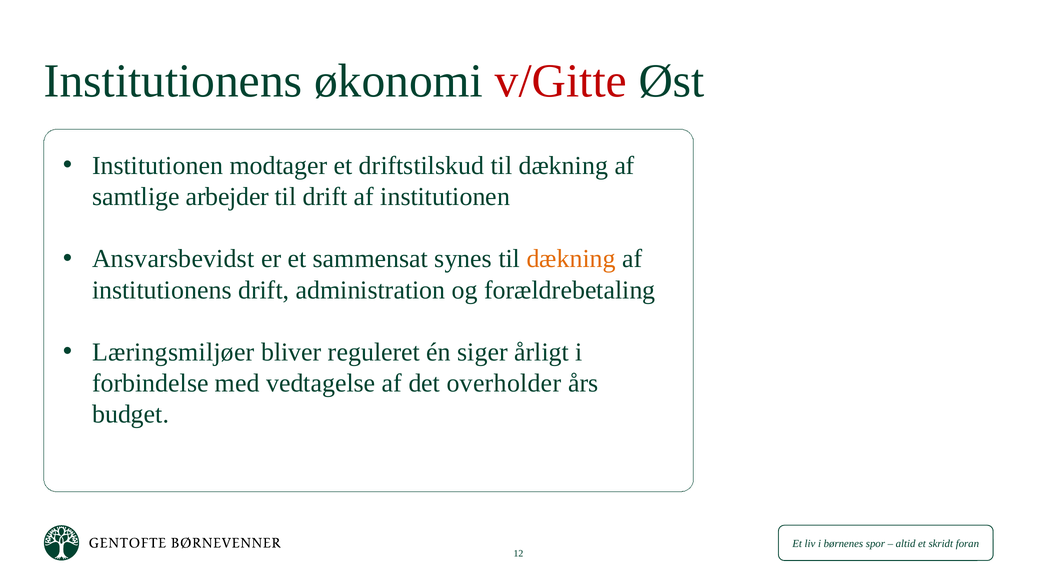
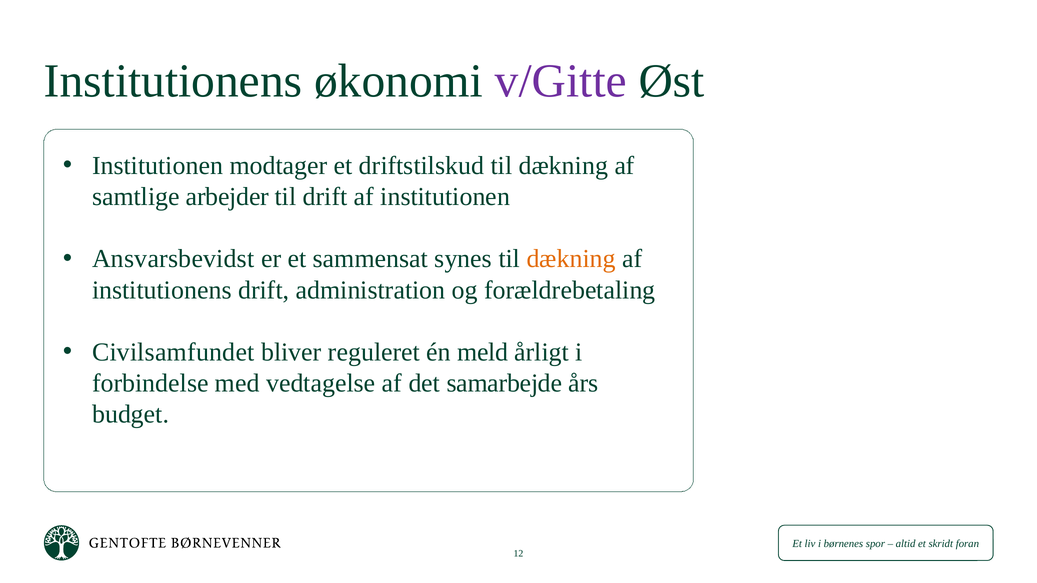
v/Gitte colour: red -> purple (561, 81)
Læringsmiljøer: Læringsmiljøer -> Civilsamfundet (173, 352)
siger: siger -> meld (483, 352)
overholder: overholder -> samarbejde (504, 383)
